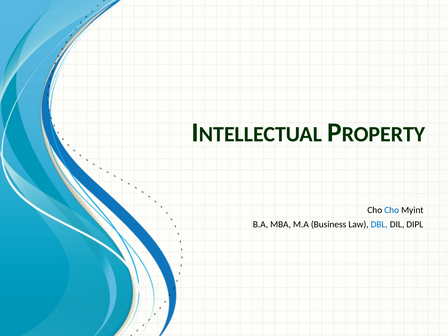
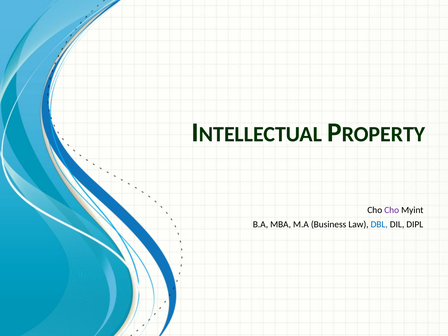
Cho colour: blue -> purple (392, 210)
